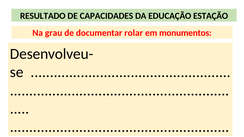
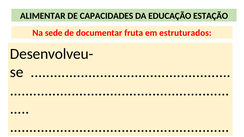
RESULTADO: RESULTADO -> ALIMENTAR (43, 16)
grau: grau -> sede (54, 33)
rolar: rolar -> fruta (134, 33)
monumentos: monumentos -> estruturados (185, 33)
